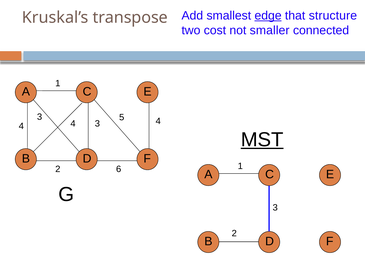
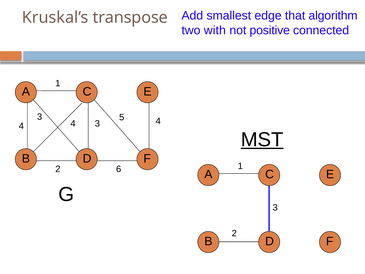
edge underline: present -> none (268, 16)
structure: structure -> algorithm (333, 16)
cost: cost -> with (215, 30)
smaller: smaller -> positive (270, 30)
